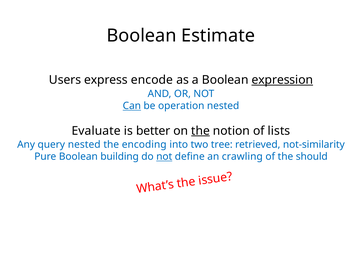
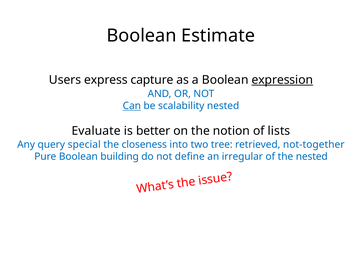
encode: encode -> capture (152, 80)
operation: operation -> scalability (181, 106)
the underline: present -> none (201, 131)
query nested: nested -> special (84, 144)
encoding: encoding -> closeness (144, 144)
not-similarity: not-similarity -> not-together (314, 144)
not underline: present -> none (164, 156)
crawling: crawling -> irregular (242, 156)
the should: should -> nested (312, 156)
